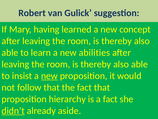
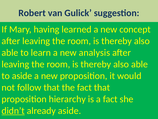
abilities: abilities -> analysis (94, 52)
to insist: insist -> aside (22, 76)
new underline: present -> none (49, 76)
